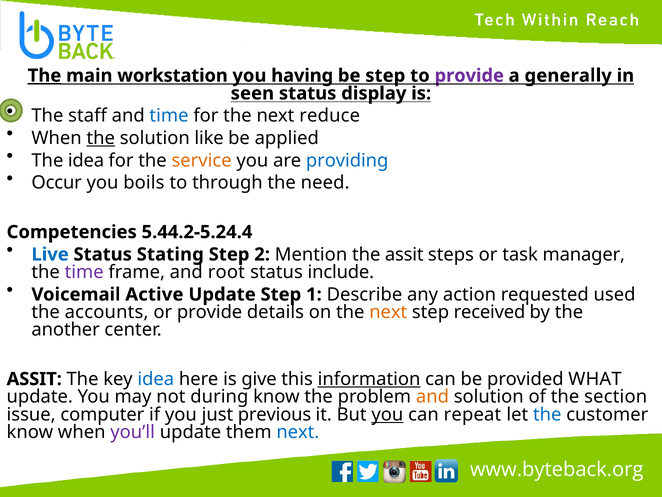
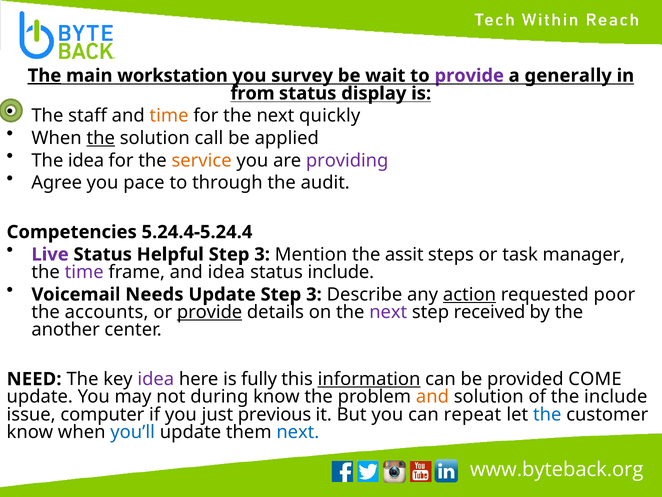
having: having -> survey (302, 76)
be step: step -> wait (385, 76)
seen: seen -> from (253, 93)
time colour: blue -> orange (169, 116)
reduce: reduce -> quickly (330, 116)
like: like -> call (209, 138)
providing colour: blue -> purple (347, 160)
Occur: Occur -> Agree (57, 183)
boils: boils -> pace (144, 183)
need: need -> audit (325, 183)
5.44.2-5.24.4: 5.44.2-5.24.4 -> 5.24.4-5.24.4 (197, 232)
Live colour: blue -> purple (50, 254)
Stating: Stating -> Helpful (170, 254)
2: 2 -> 3 (262, 254)
and root: root -> idea (226, 272)
Active: Active -> Needs (154, 294)
Update Step 1: 1 -> 3 (314, 294)
action underline: none -> present (469, 294)
used: used -> poor (614, 294)
provide underline: none -> present (210, 312)
next colour: orange -> purple (388, 312)
ASSIT: ASSIT -> NEED (34, 379)
idea colour: blue -> purple (156, 379)
give: give -> fully (259, 379)
WHAT: WHAT -> COME (595, 379)
the section: section -> include (616, 396)
you underline: present -> none (387, 414)
you’ll colour: purple -> blue (133, 432)
